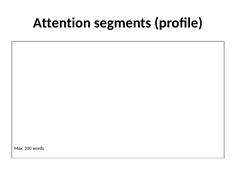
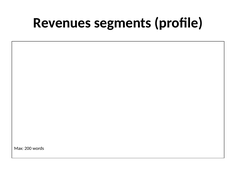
Attention: Attention -> Revenues (62, 23)
